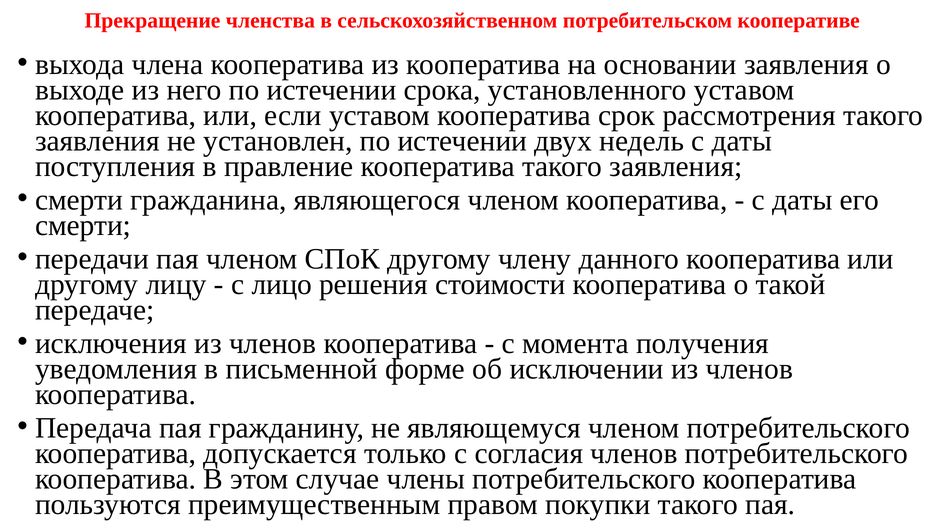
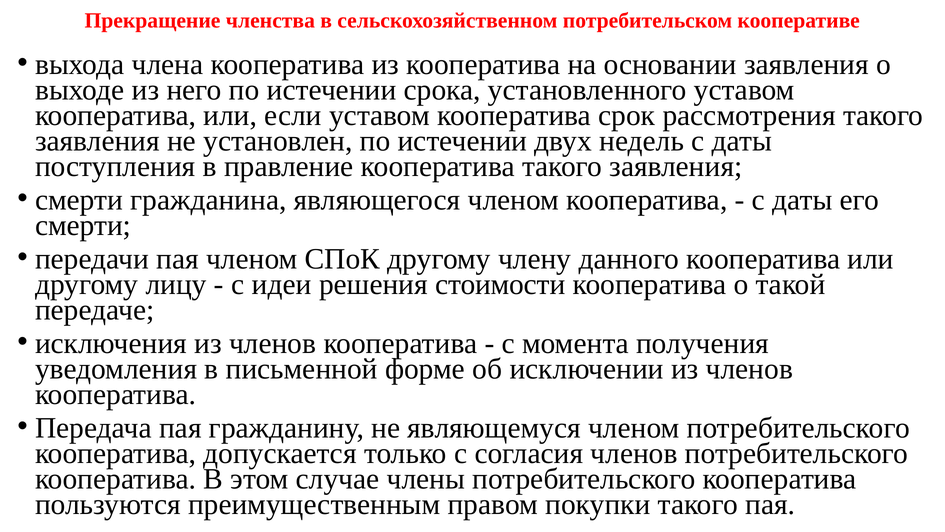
лицо: лицо -> идеи (282, 284)
